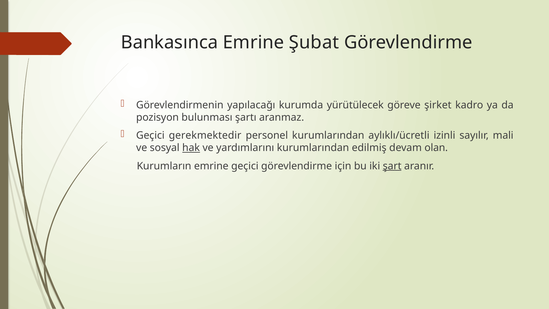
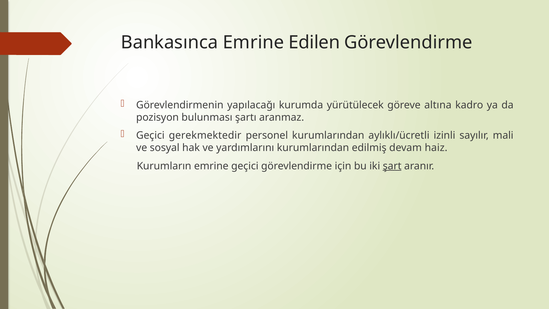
Şubat: Şubat -> Edilen (314, 42)
şirket: şirket -> altına (438, 105)
hak underline: present -> none (191, 148)
olan: olan -> haiz (436, 148)
